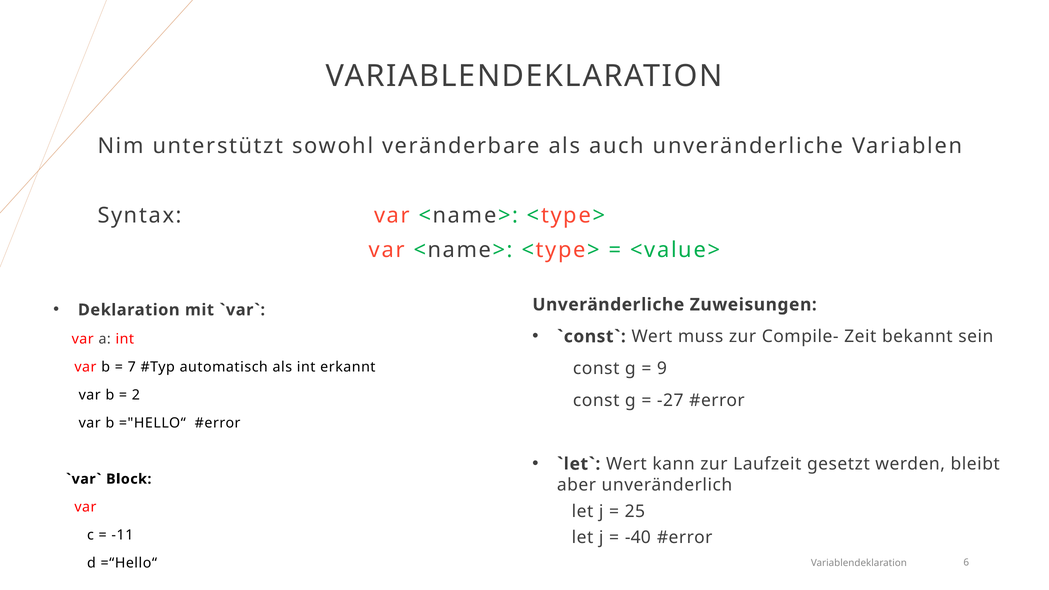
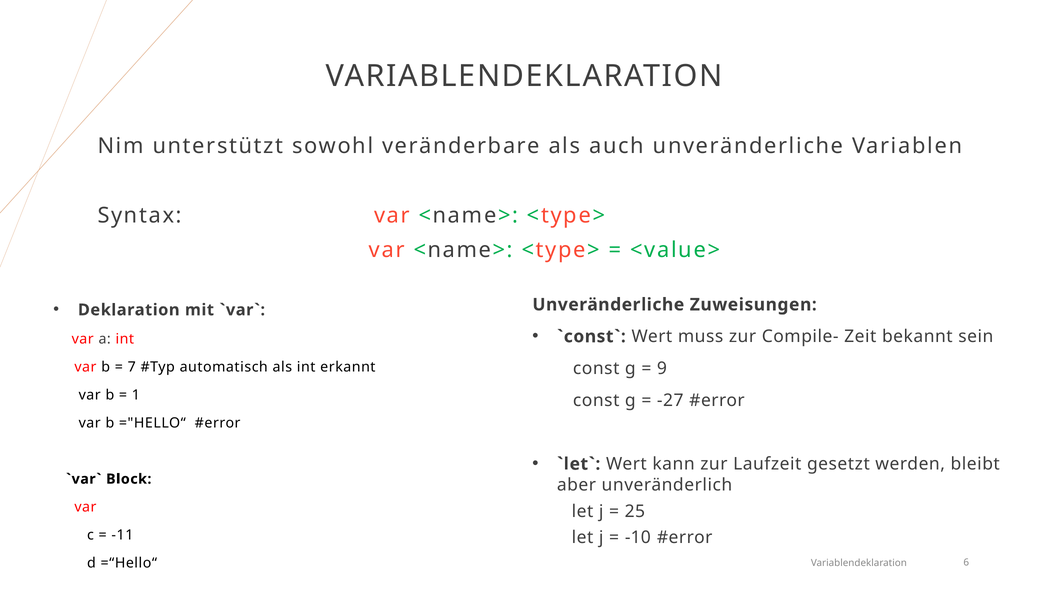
2: 2 -> 1 (136, 395)
-40: -40 -> -10 (638, 538)
